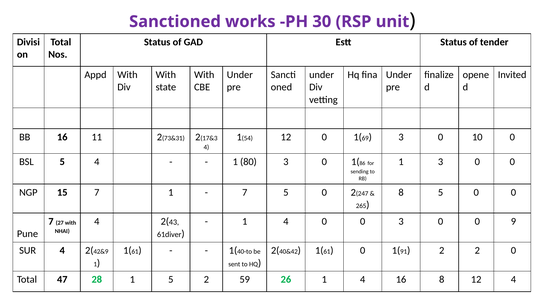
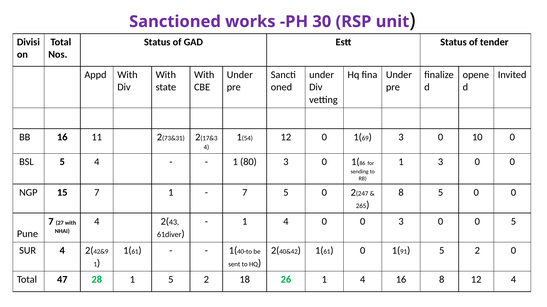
0 9: 9 -> 5 (513, 222)
2: 2 -> 5 (442, 251)
59: 59 -> 18 (245, 280)
